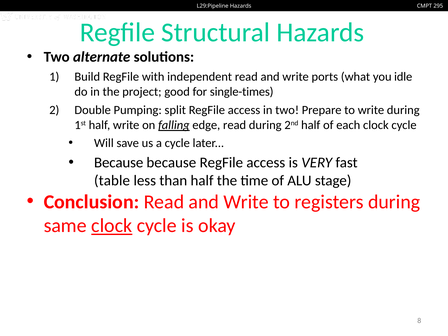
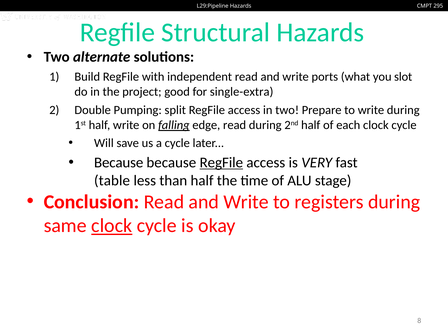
idle: idle -> slot (403, 77)
single-times: single-times -> single-extra (242, 92)
RegFile underline: none -> present (221, 163)
